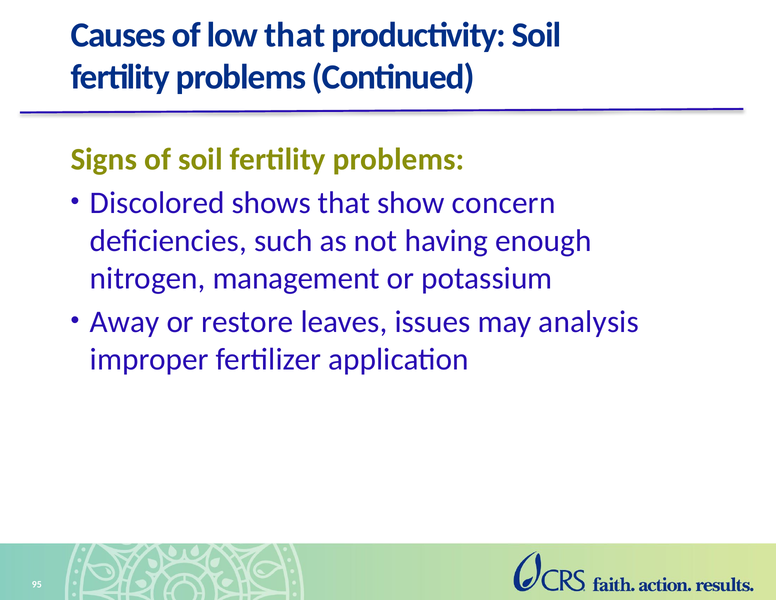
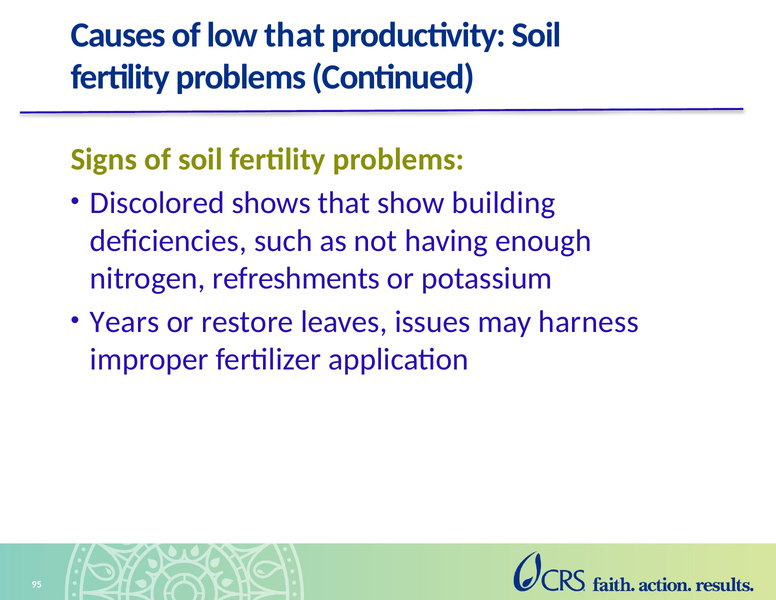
concern: concern -> building (504, 203)
management: management -> refreshments (296, 278)
Away: Away -> Years (125, 322)
analysis: analysis -> harness (589, 322)
